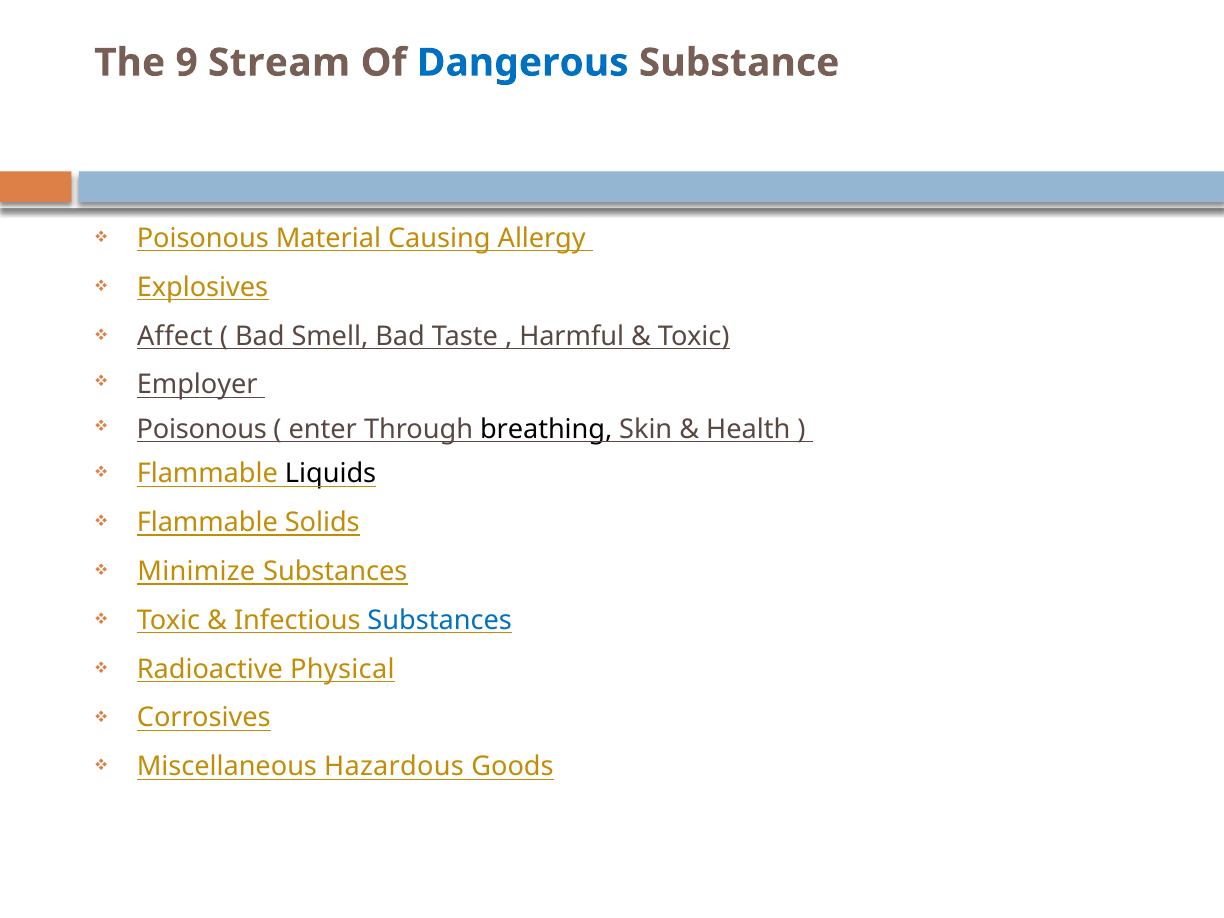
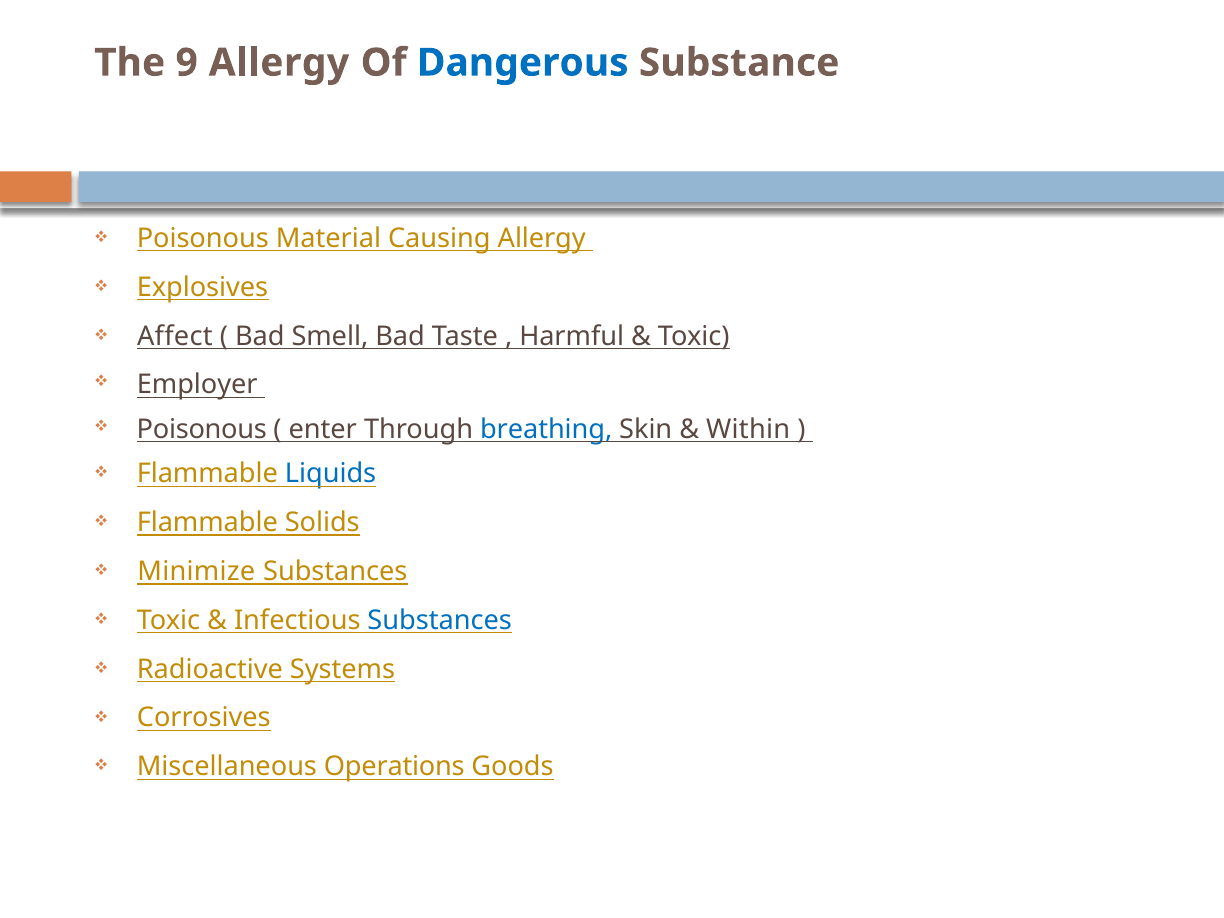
9 Stream: Stream -> Allergy (279, 63)
breathing colour: black -> blue (546, 429)
Health: Health -> Within (748, 429)
Liquids colour: black -> blue (331, 474)
Physical: Physical -> Systems (343, 669)
Hazardous: Hazardous -> Operations (394, 767)
